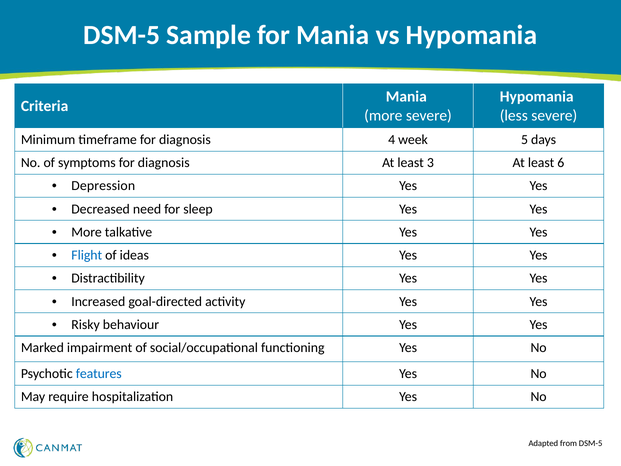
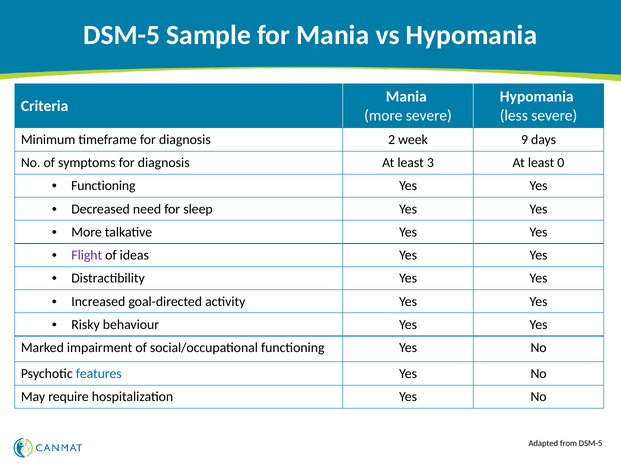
4: 4 -> 2 (392, 140)
5: 5 -> 9 (524, 140)
6: 6 -> 0 (561, 163)
Depression: Depression -> Functioning (103, 186)
Flight colour: blue -> purple (87, 255)
